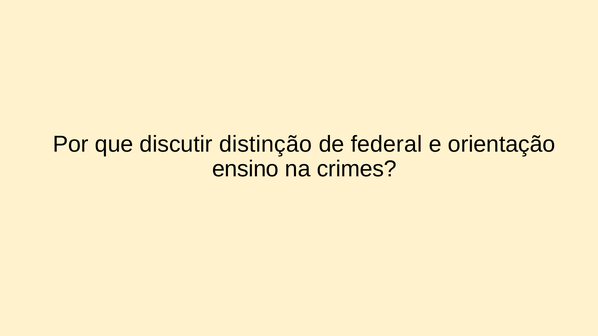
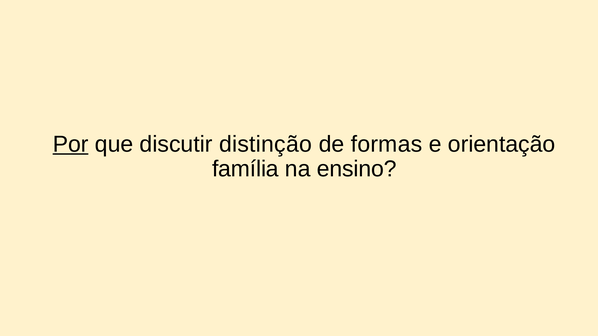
Por underline: none -> present (71, 144)
federal: federal -> formas (386, 144)
ensino: ensino -> família (245, 169)
crimes: crimes -> ensino (357, 169)
